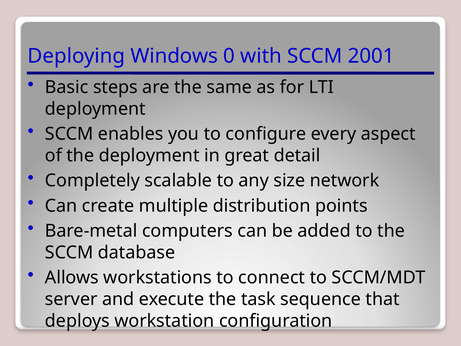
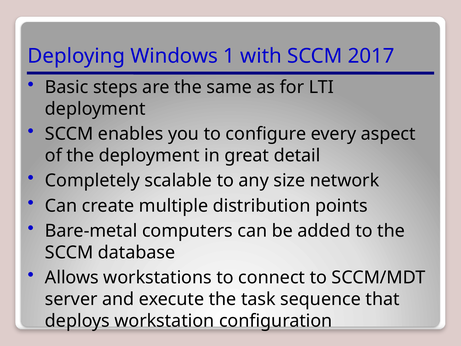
0: 0 -> 1 (229, 56)
2001: 2001 -> 2017 (371, 56)
